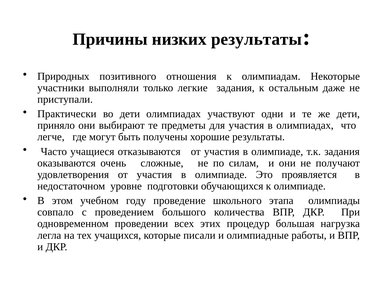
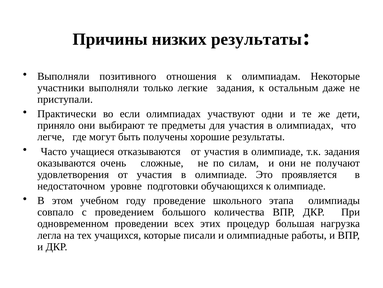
Природных: Природных -> Выполняли (63, 76)
во дети: дети -> если (130, 114)
